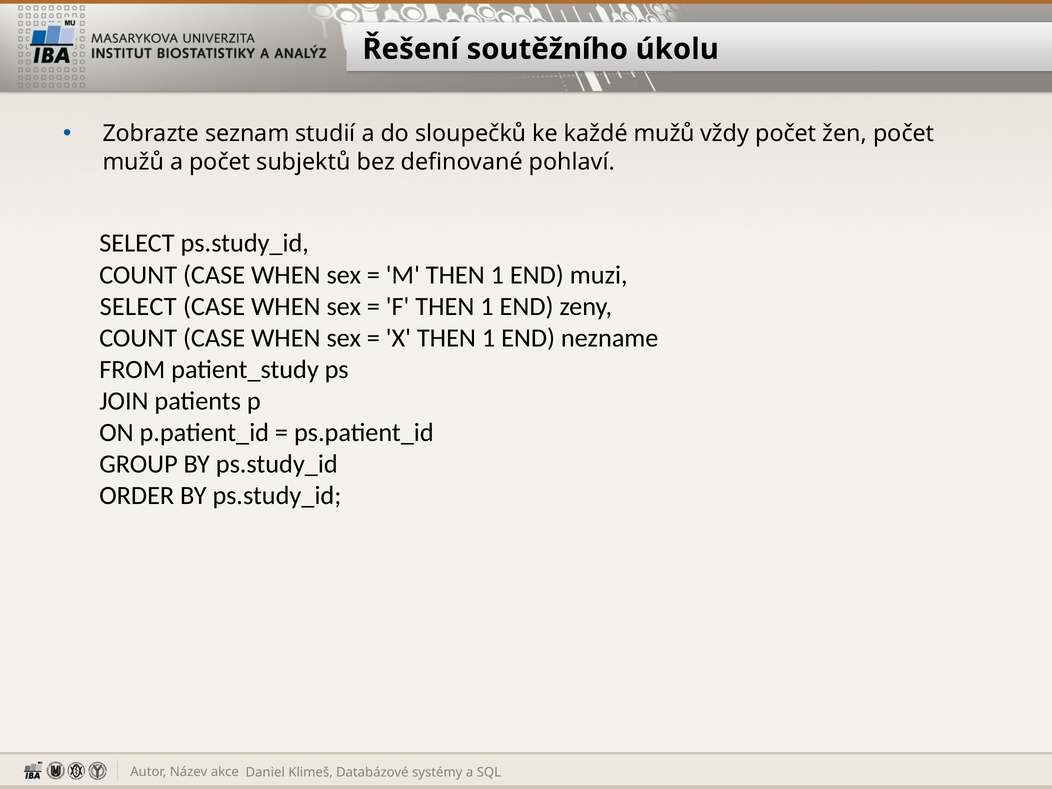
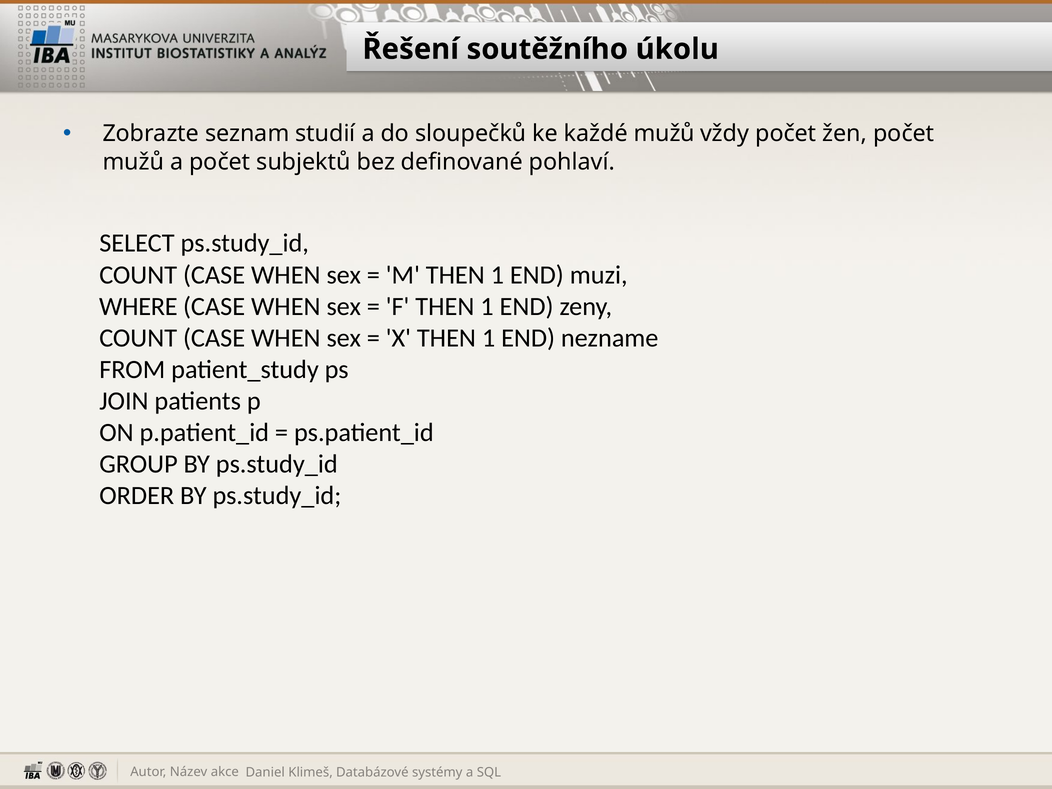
SELECT: SELECT -> WHERE (138, 306)
